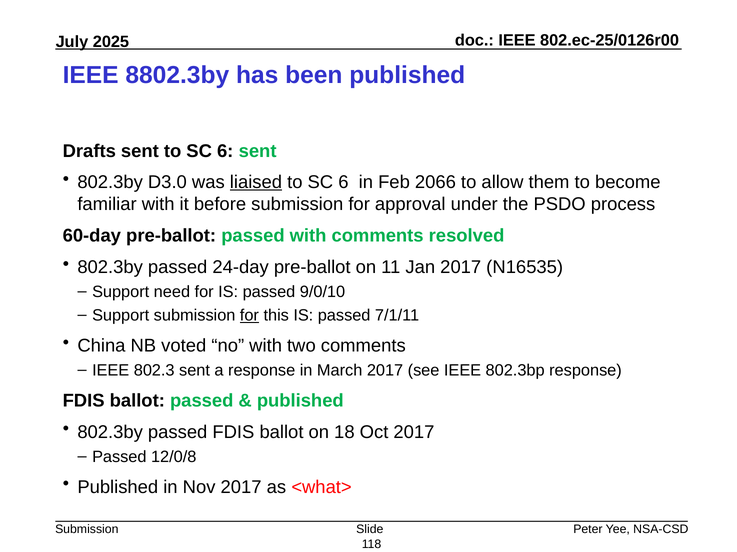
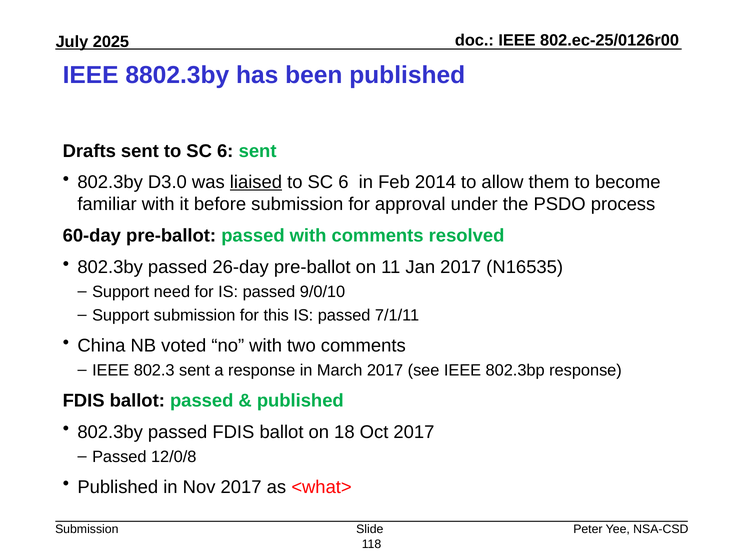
2066: 2066 -> 2014 (435, 183)
24-day: 24-day -> 26-day (241, 267)
for underline: present -> none (249, 316)
